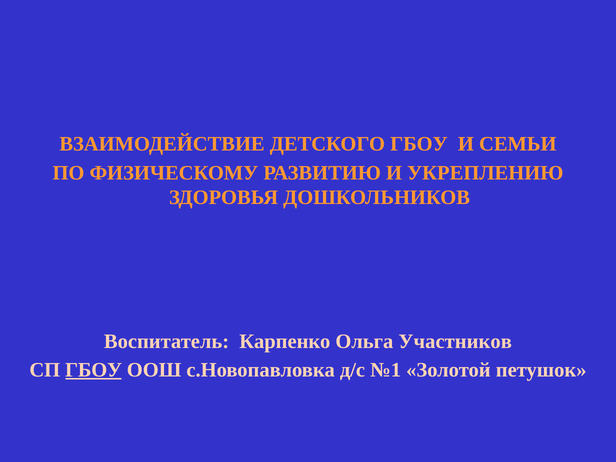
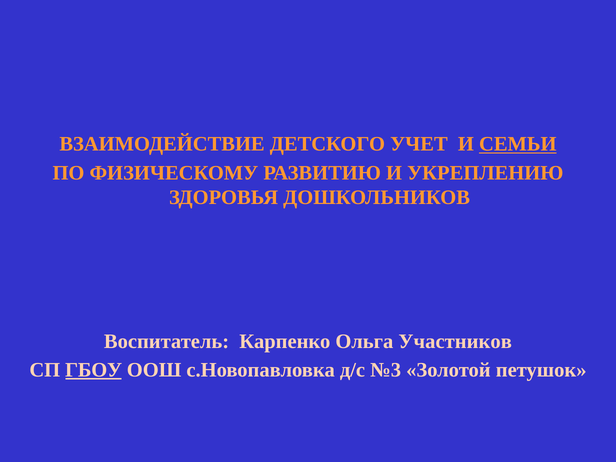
ДЕТСКОГО ГБОУ: ГБОУ -> УЧЕТ (419, 144)
СЕМЬИ underline: none -> present (518, 144)
№1: №1 -> №3 (386, 370)
